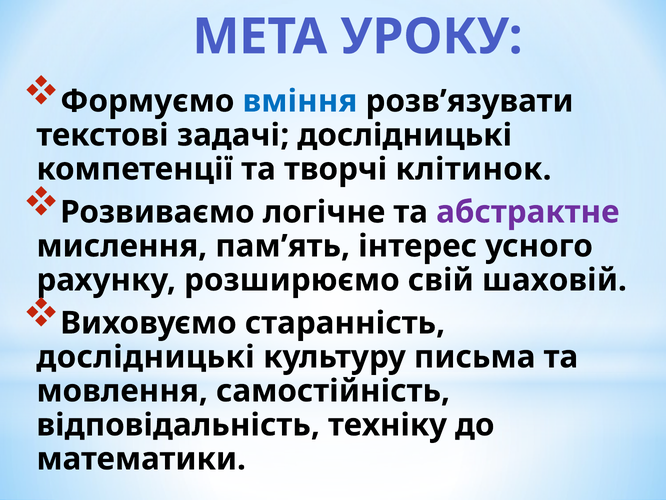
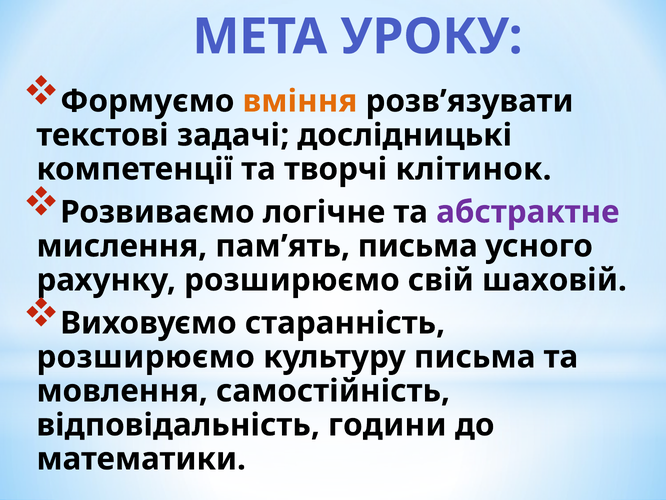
вміння colour: blue -> orange (300, 101)
пам’ять інтерес: інтерес -> письма (418, 246)
дослідницькі: дослідницькі -> розширюємо (146, 357)
техніку: техніку -> години (387, 425)
